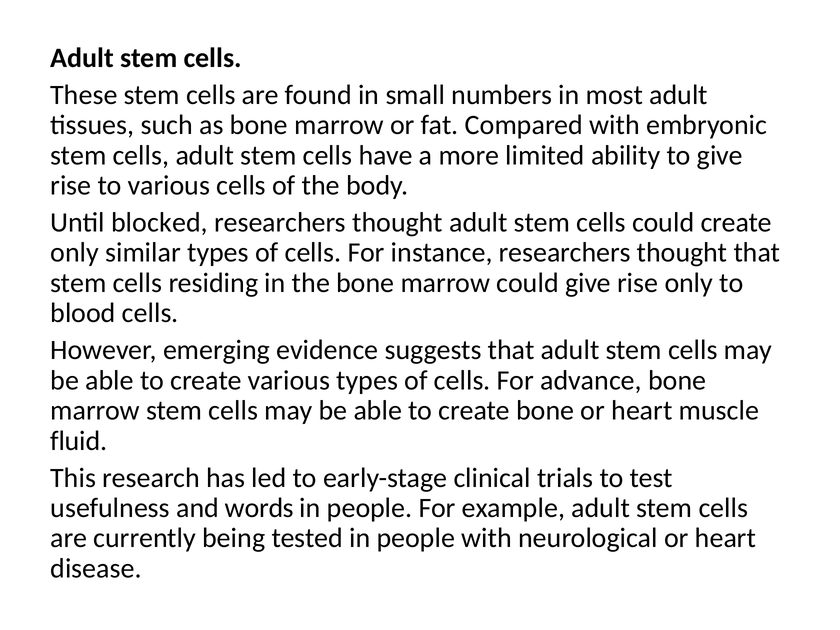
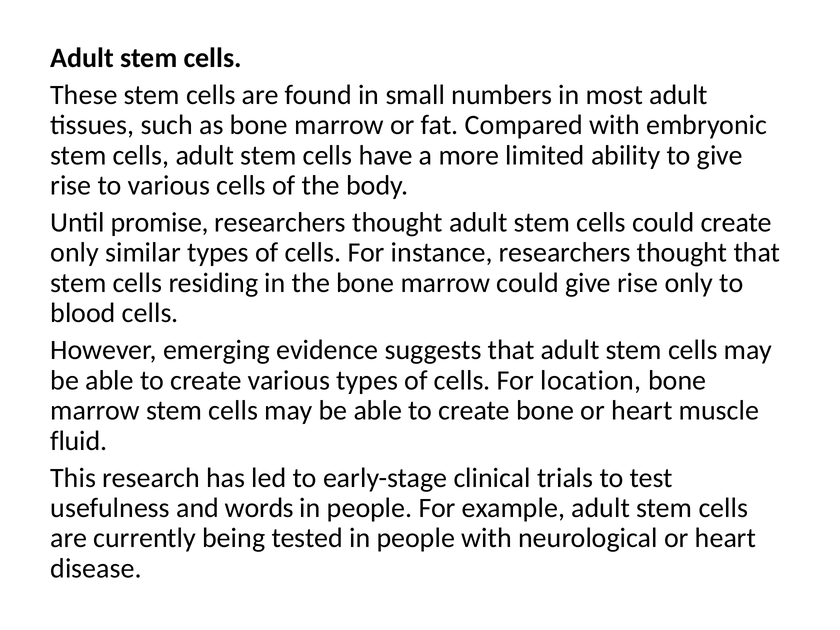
blocked: blocked -> promise (160, 223)
advance: advance -> location (591, 380)
